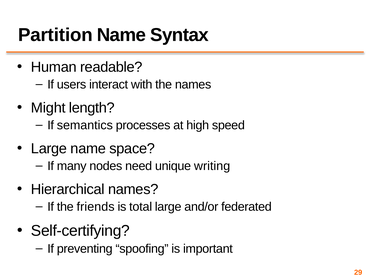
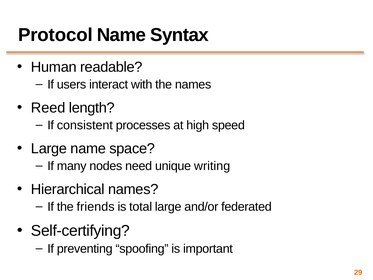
Partition: Partition -> Protocol (55, 35)
Might: Might -> Reed (48, 108)
semantics: semantics -> consistent (85, 125)
